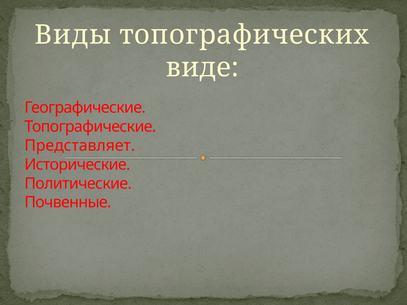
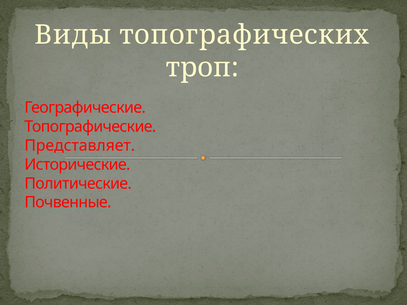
виде: виде -> троп (202, 68)
